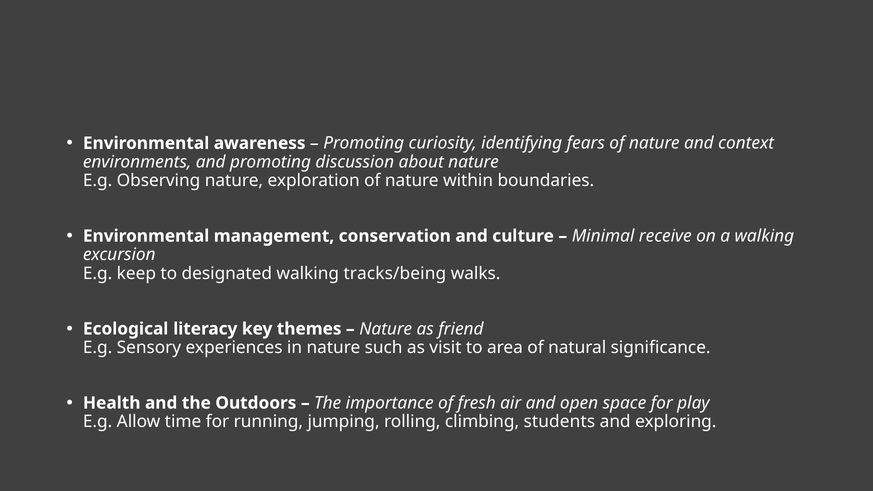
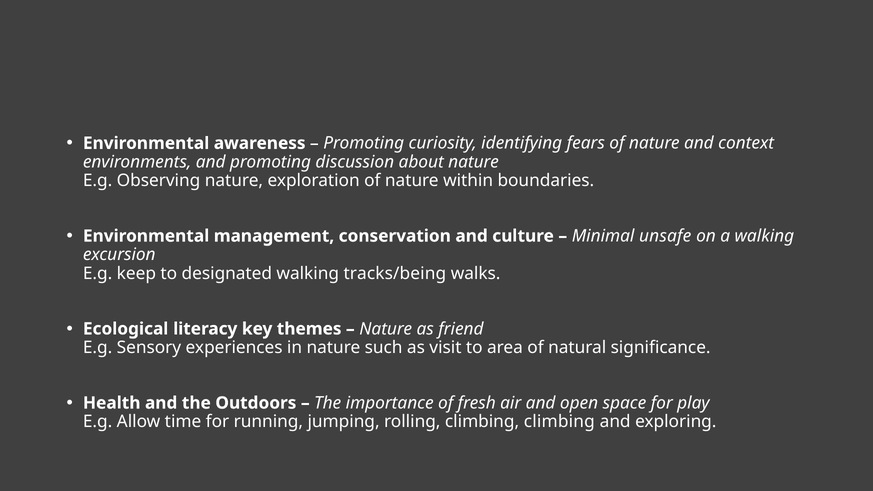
receive: receive -> unsafe (665, 236)
climbing students: students -> climbing (559, 422)
